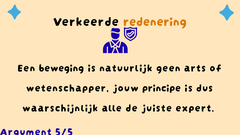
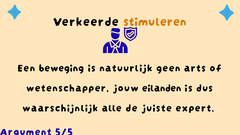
redenering: redenering -> stimuleren (155, 21)
principe: principe -> eilanden (162, 88)
